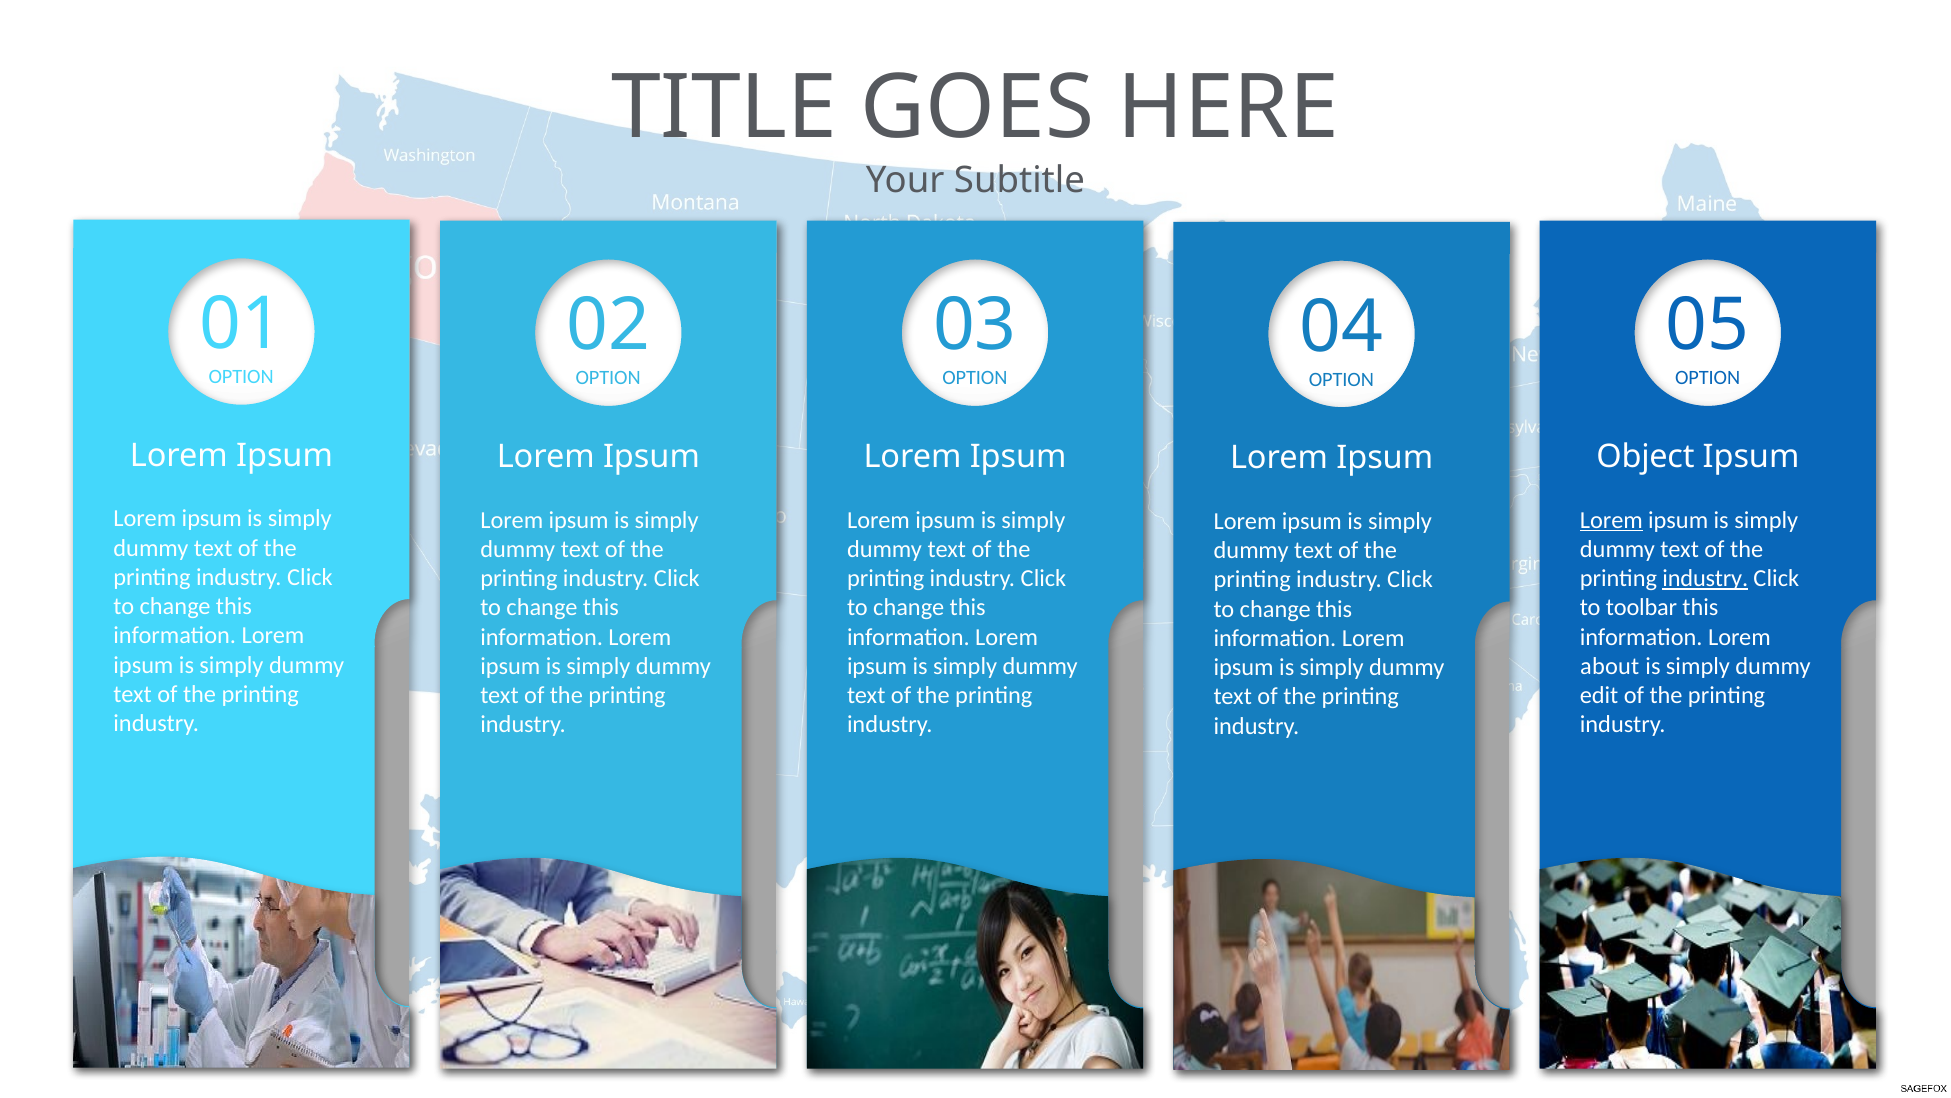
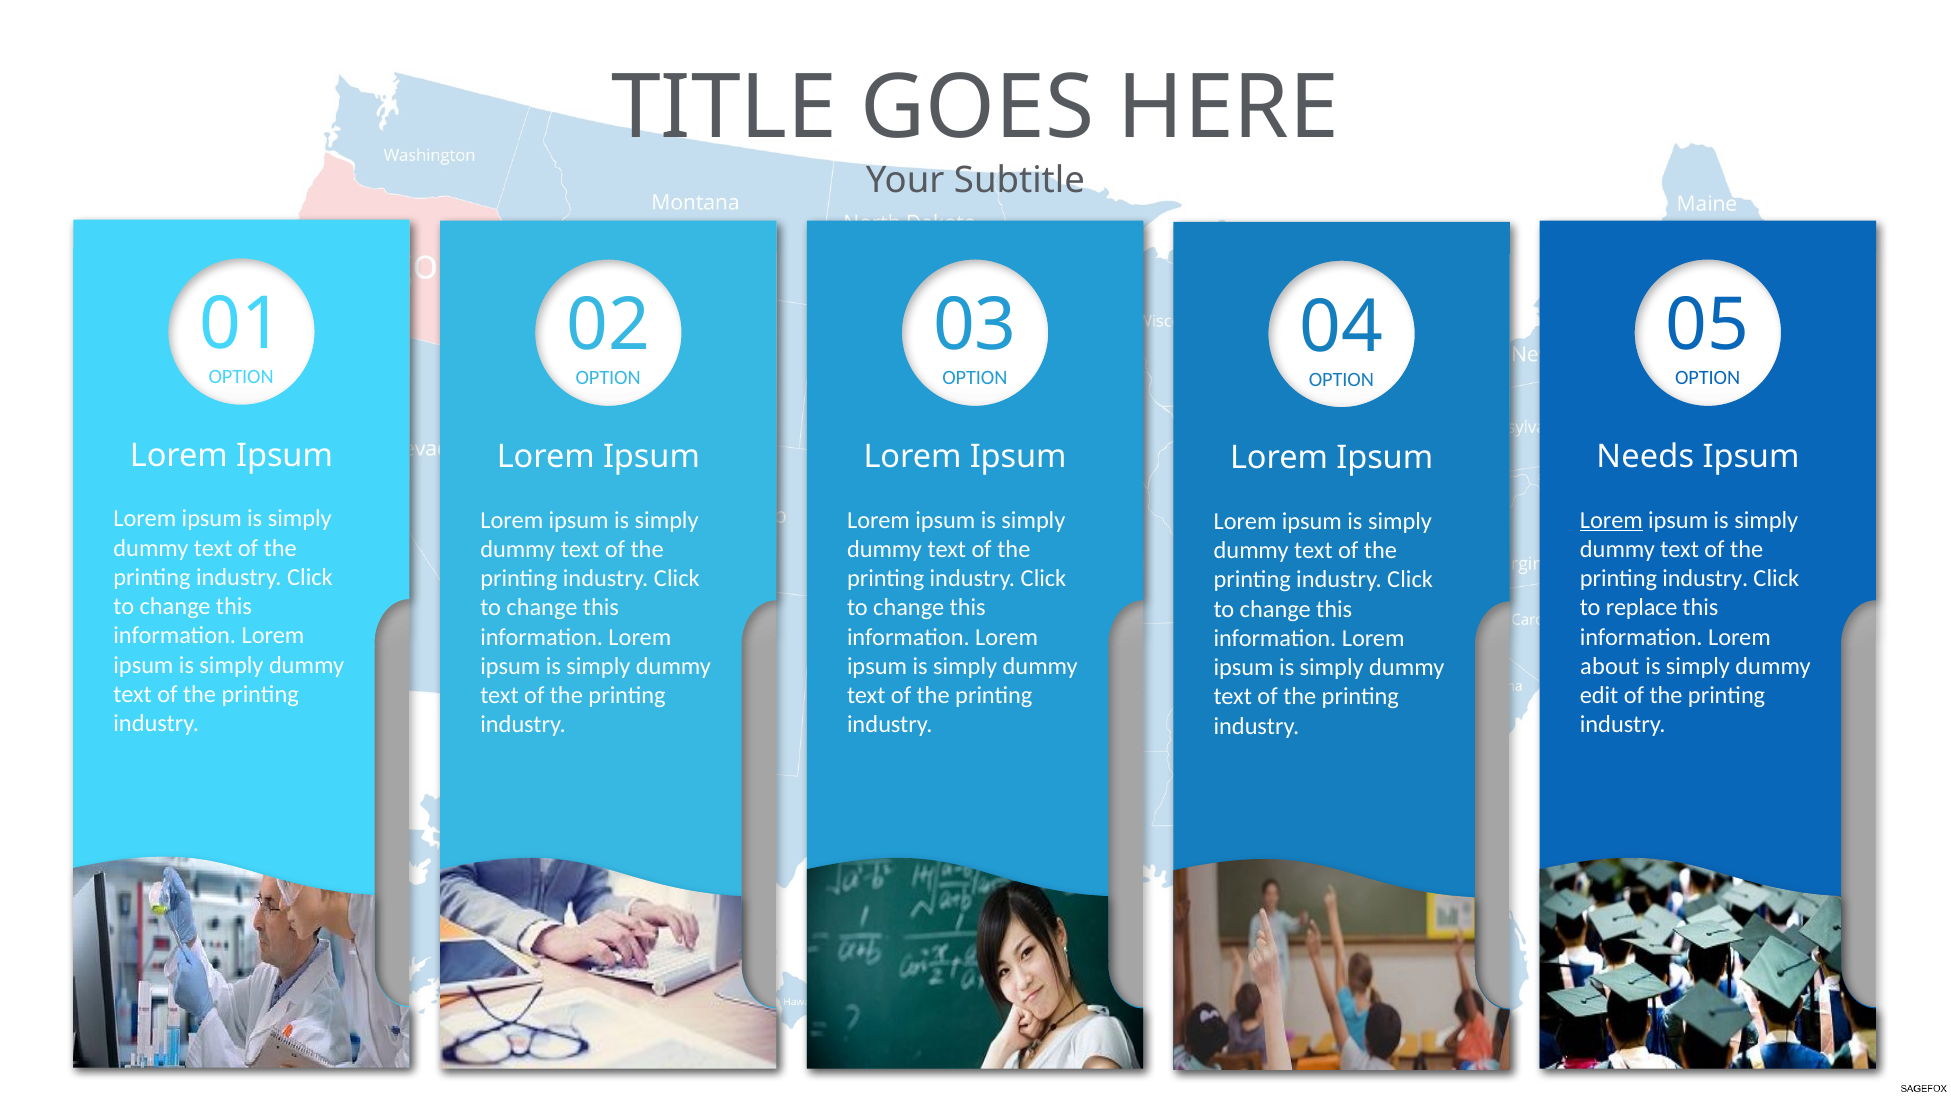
Object: Object -> Needs (1645, 457)
industry underline: present -> none (1705, 578)
toolbar: toolbar -> replace (1642, 607)
